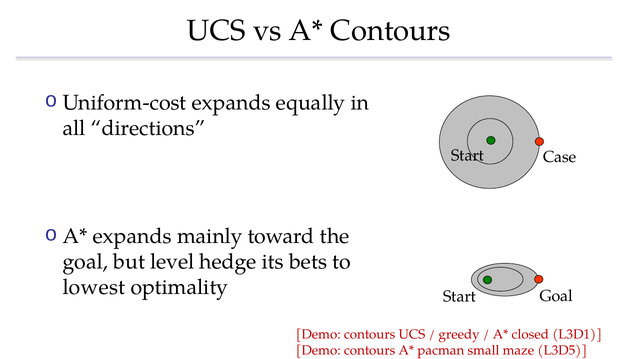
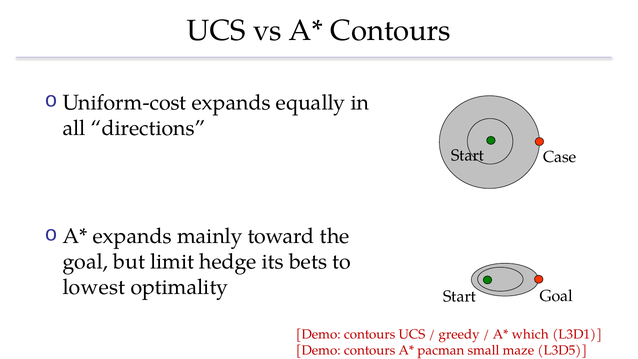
level: level -> limit (172, 262)
closed: closed -> which (530, 334)
